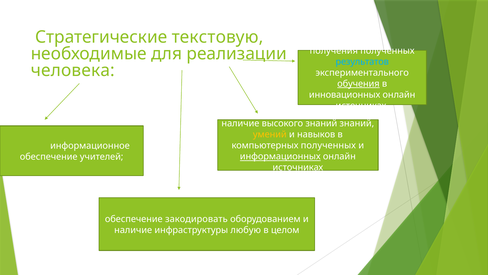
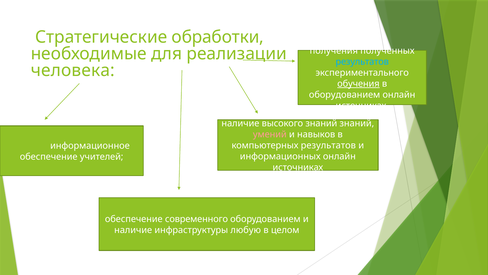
текстовую: текстовую -> обработки (218, 37)
инновационных: инновационных -> оборудованием (345, 95)
умений colour: yellow -> pink (270, 134)
компьютерных полученных: полученных -> результатов (328, 145)
информационных underline: present -> none (280, 156)
закодировать: закодировать -> современного (196, 219)
